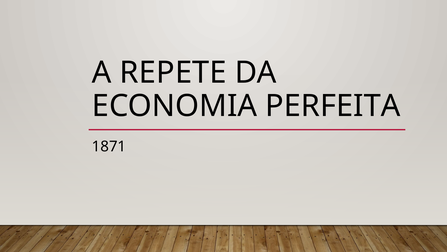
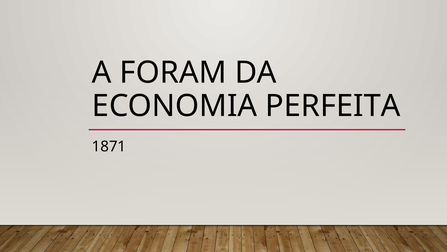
REPETE: REPETE -> FORAM (173, 73)
